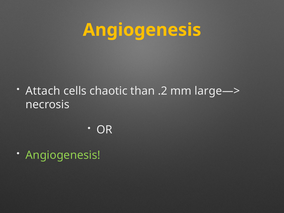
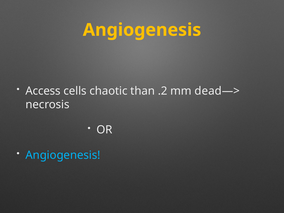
Attach: Attach -> Access (43, 91)
large—>: large—> -> dead—> (217, 91)
Angiogenesis colour: light green -> light blue (63, 155)
